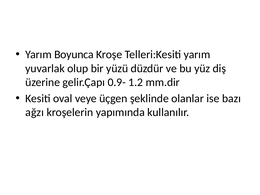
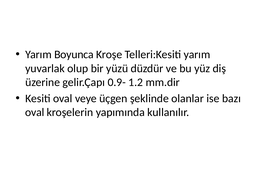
ağzı: ağzı -> oval (35, 112)
